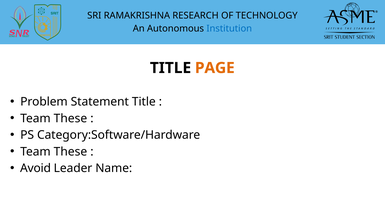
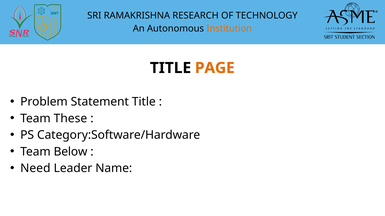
Institution colour: blue -> orange (229, 29)
These: These -> Below (71, 152)
Avoid: Avoid -> Need (35, 169)
